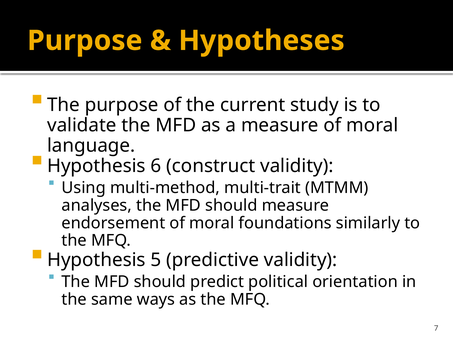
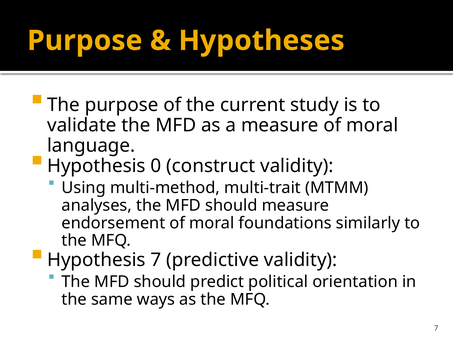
6: 6 -> 0 (156, 166)
Hypothesis 5: 5 -> 7 (156, 260)
